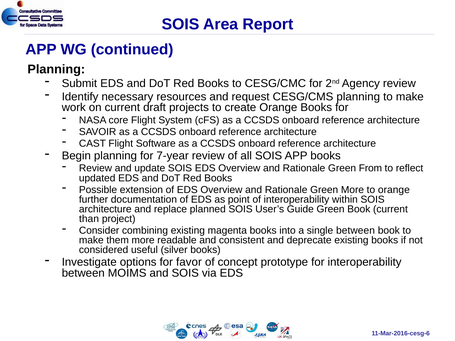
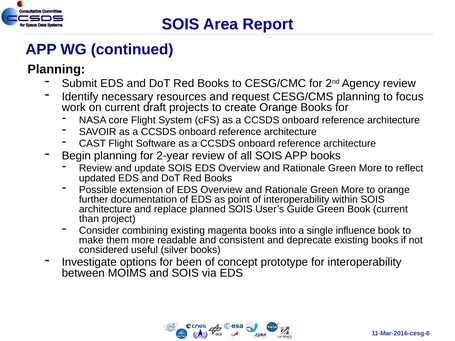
make: make -> focus (410, 97)
7-year: 7-year -> 2-year (173, 156)
From: From -> More (370, 168)
single between: between -> influence (356, 231)
favor: favor -> been (189, 262)
